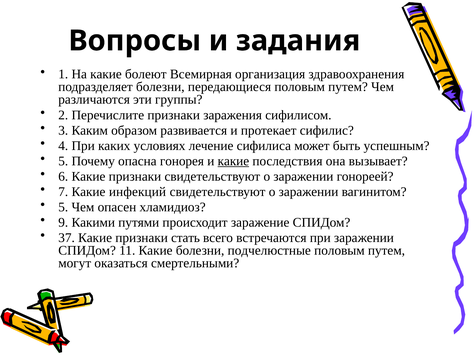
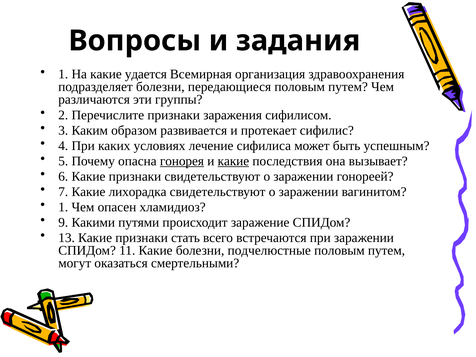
болеют: болеют -> удается (146, 74)
гонорея underline: none -> present (182, 161)
инфекций: инфекций -> лихорадка (138, 192)
5: 5 -> 1 (63, 207)
37: 37 -> 13 (67, 238)
